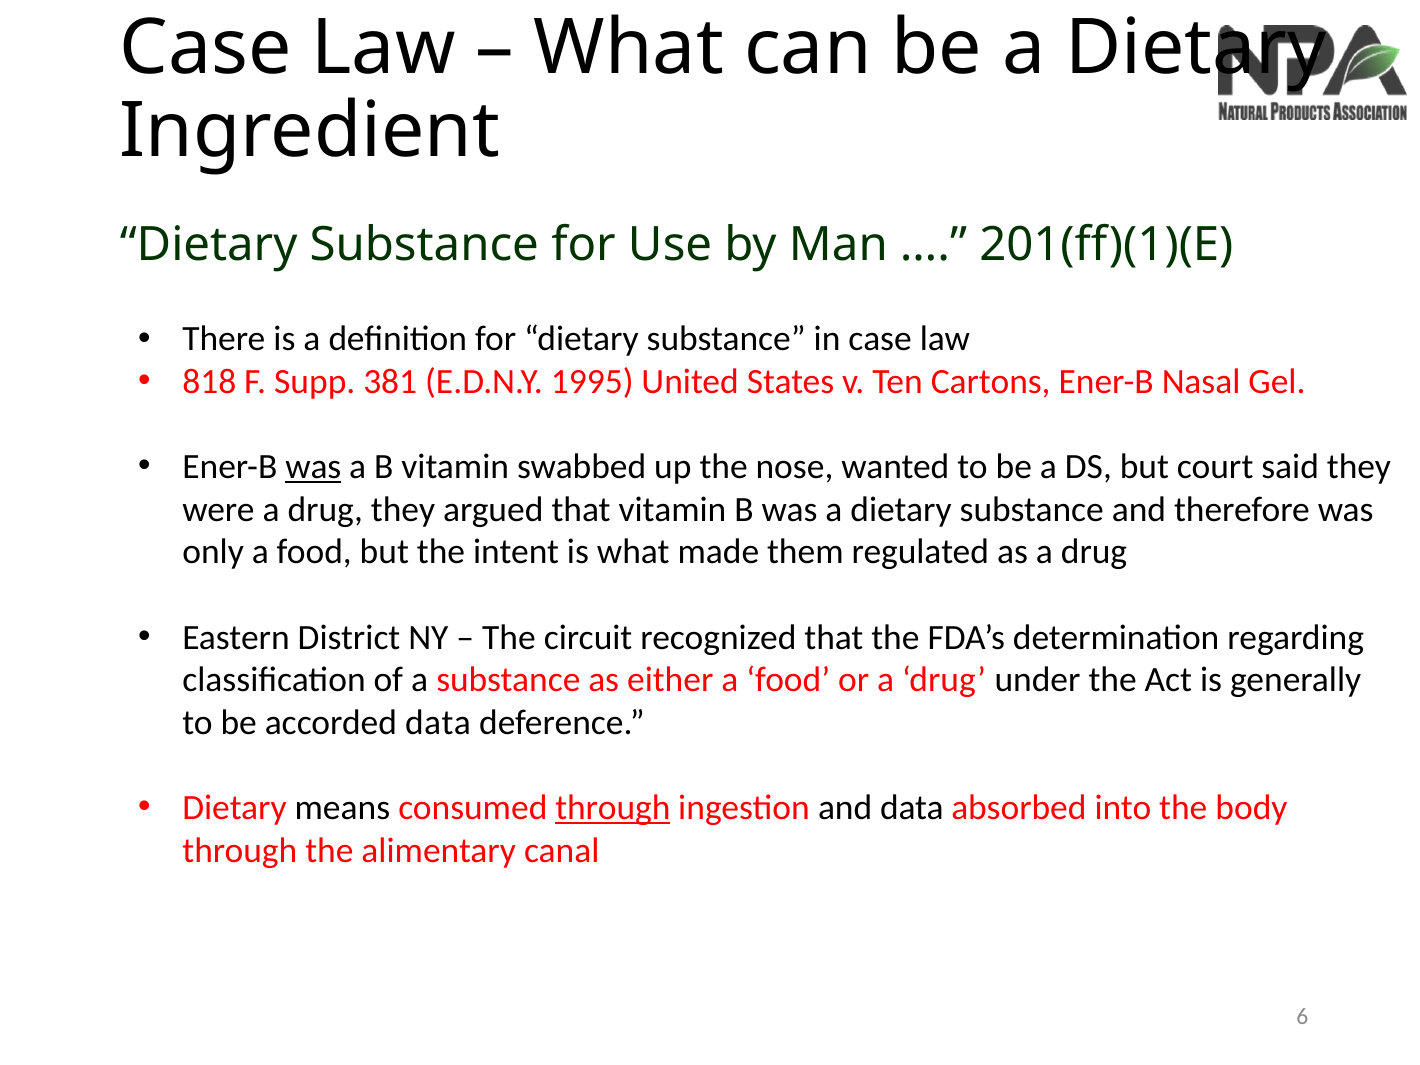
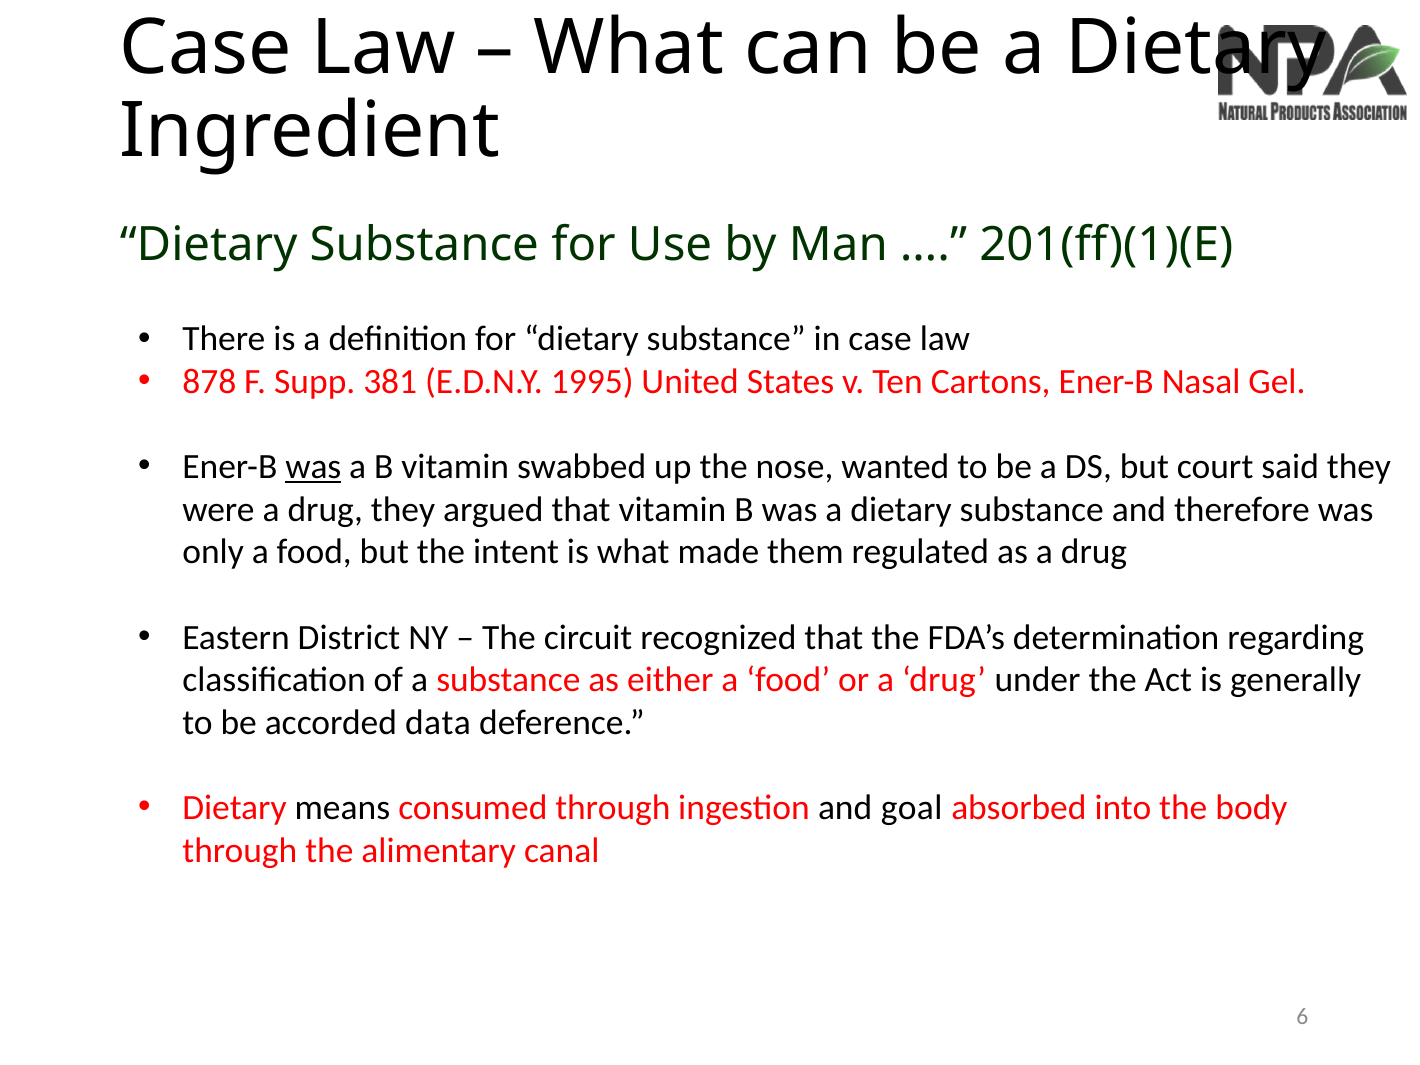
818: 818 -> 878 (209, 382)
through underline: present -> none (613, 808)
and data: data -> goal (912, 808)
